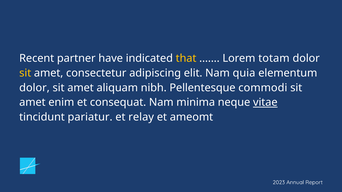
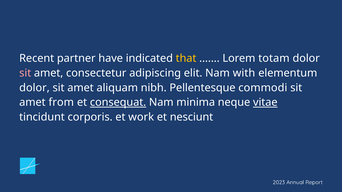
sit colour: yellow -> pink (25, 73)
quia: quia -> with (244, 73)
enim: enim -> from (61, 103)
consequat underline: none -> present (118, 103)
pariatur: pariatur -> corporis (90, 117)
relay: relay -> work (141, 117)
ameomt: ameomt -> nesciunt (191, 117)
